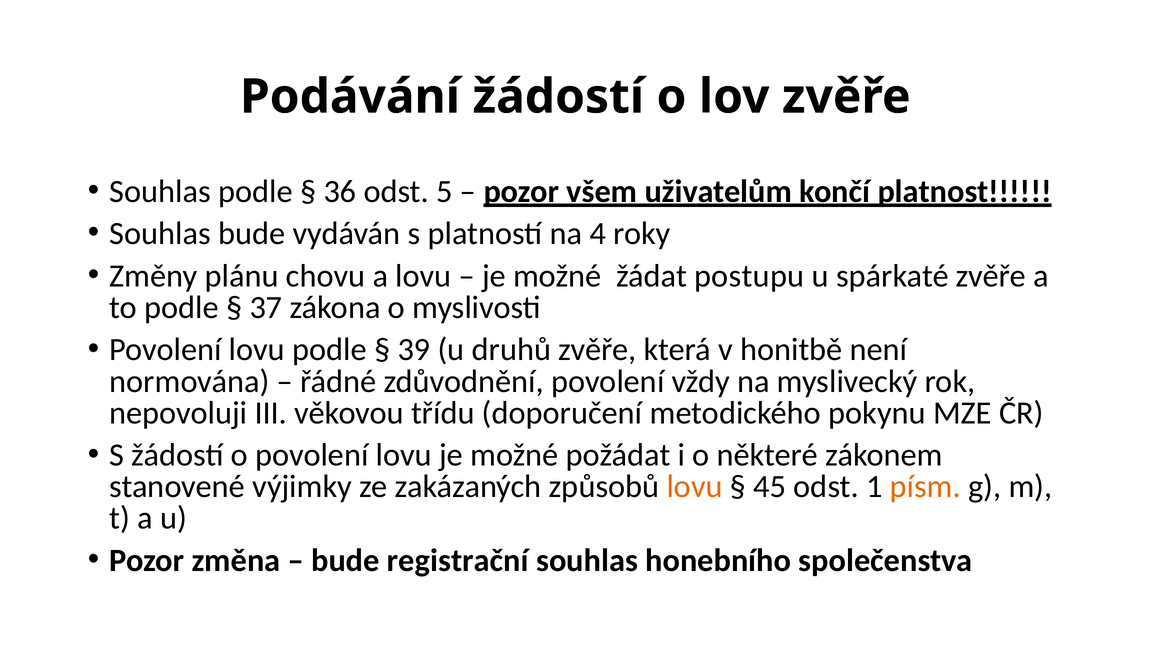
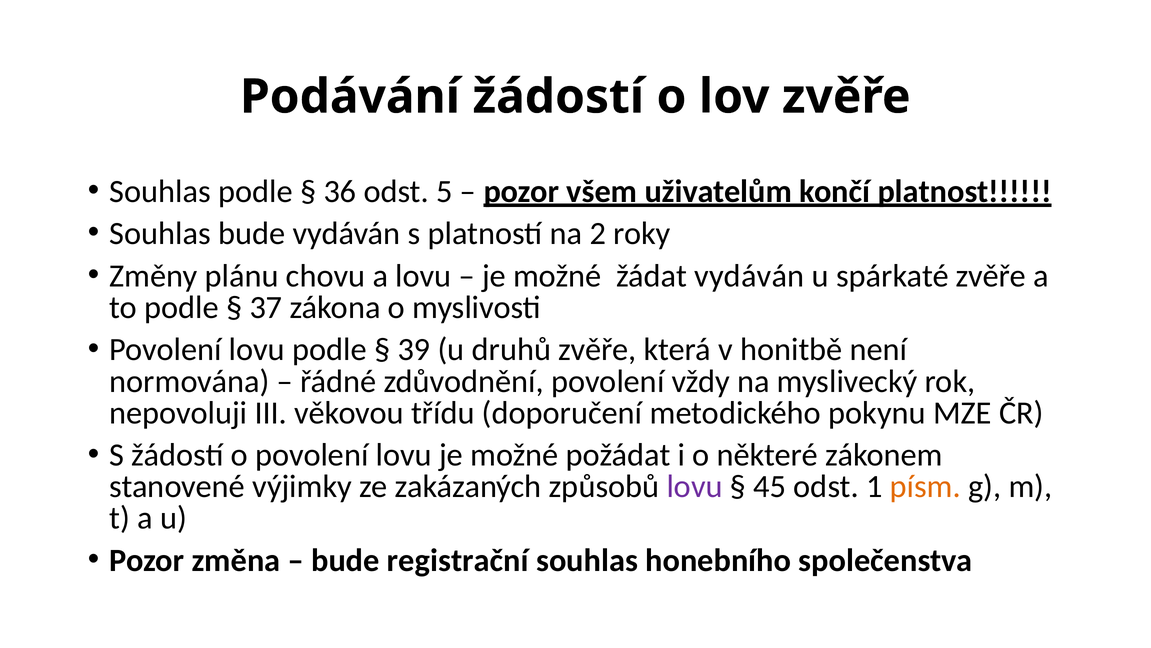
4: 4 -> 2 (598, 233)
žádat postupu: postupu -> vydáván (749, 276)
lovu colour: orange -> purple (695, 486)
